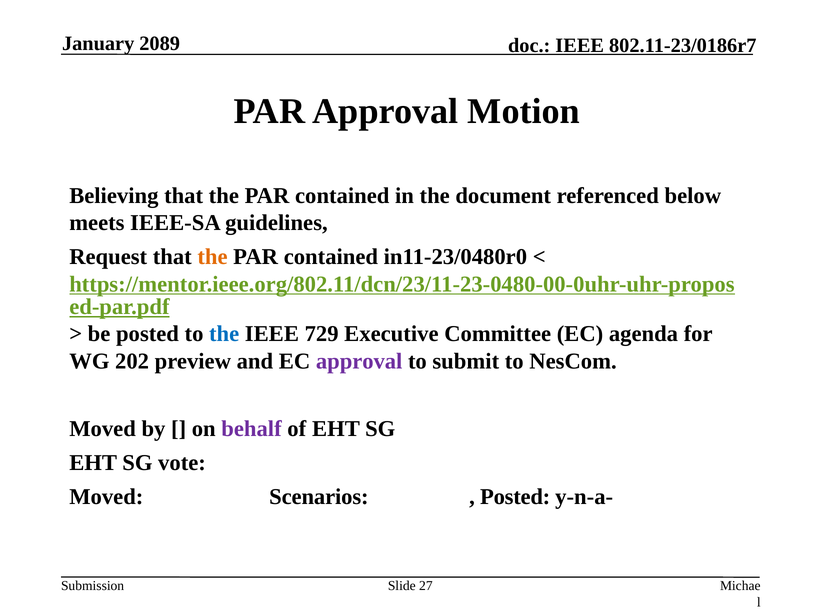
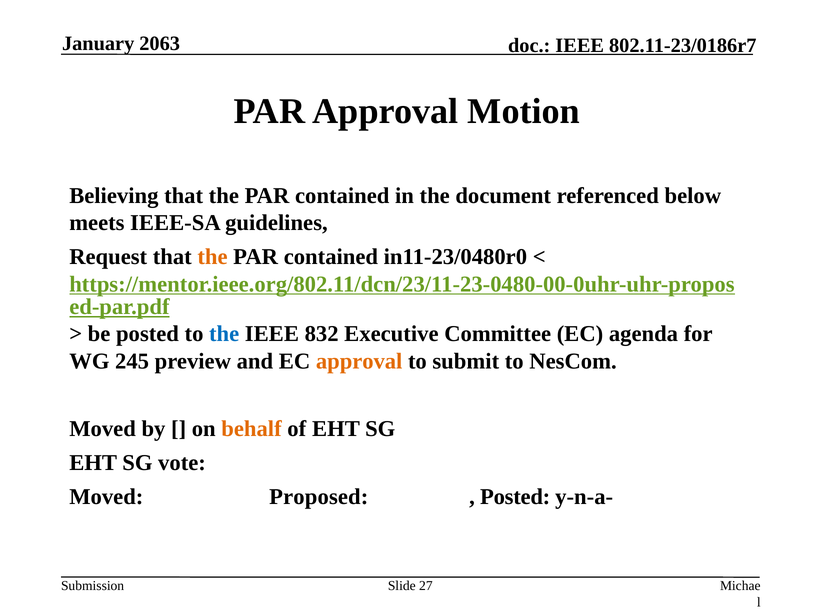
2089: 2089 -> 2063 (160, 43)
729: 729 -> 832 (322, 334)
202: 202 -> 245 (132, 361)
approval colour: purple -> orange (359, 361)
behalf colour: purple -> orange (251, 429)
Scenarios: Scenarios -> Proposed (319, 497)
